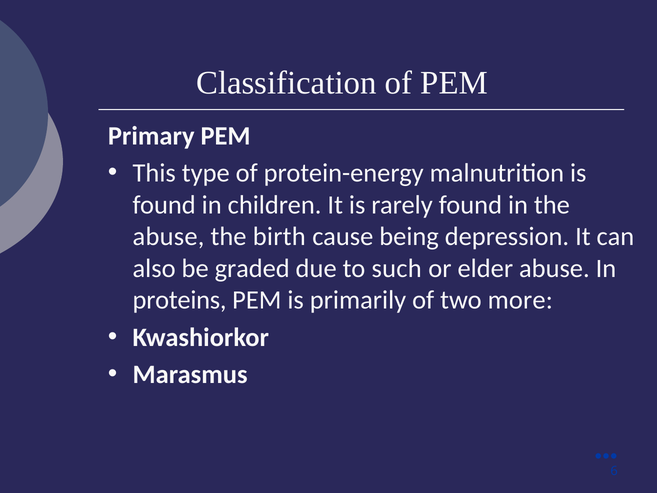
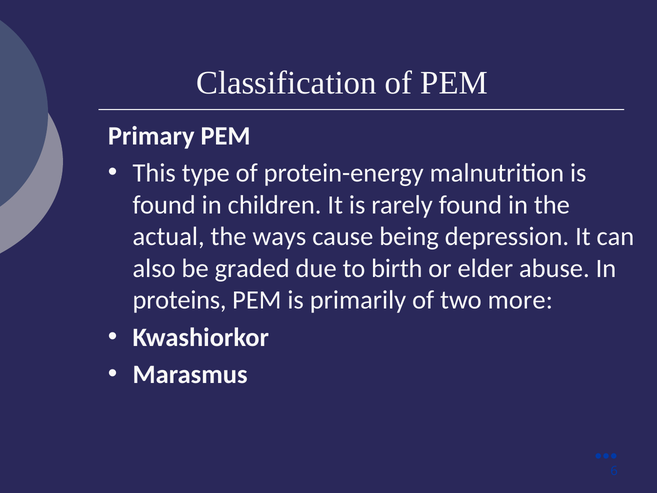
abuse: abuse -> actual (169, 237)
birth: birth -> ways (279, 237)
such: such -> birth (397, 268)
